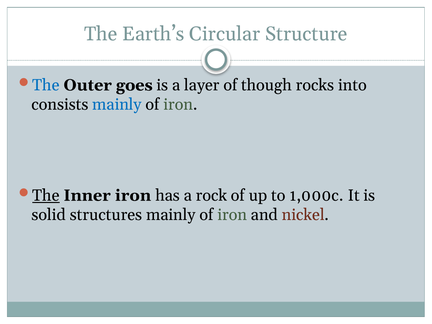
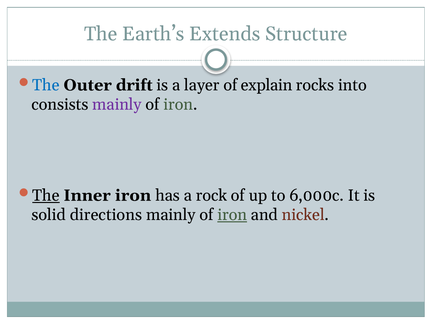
Circular: Circular -> Extends (225, 34)
goes: goes -> drift (134, 85)
though: though -> explain (267, 85)
mainly colour: blue -> purple (117, 105)
1,000c: 1,000c -> 6,000c (317, 195)
structures: structures -> directions (106, 215)
iron underline: none -> present (232, 215)
